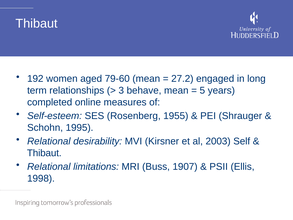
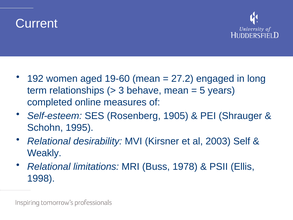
Thibaut: Thibaut -> Current (37, 24)
79-60: 79-60 -> 19-60 (117, 79)
1955: 1955 -> 1905 (176, 116)
Thibaut: Thibaut -> Weakly (44, 153)
1907: 1907 -> 1978 (185, 167)
